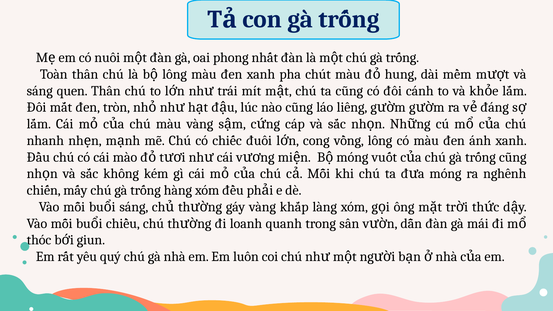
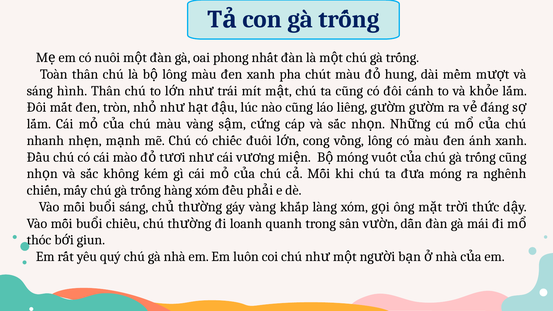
quen: quen -> hình (72, 91)
